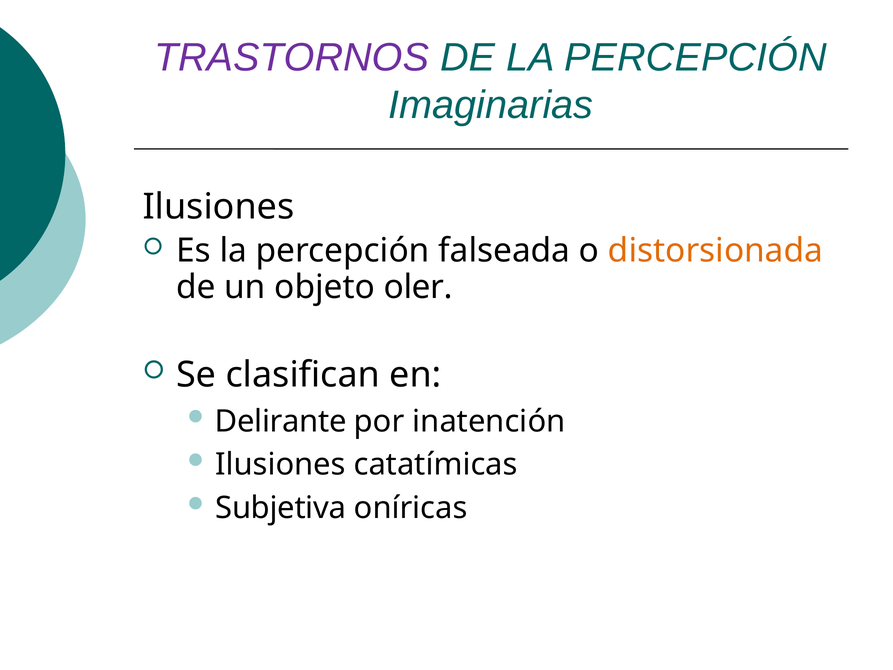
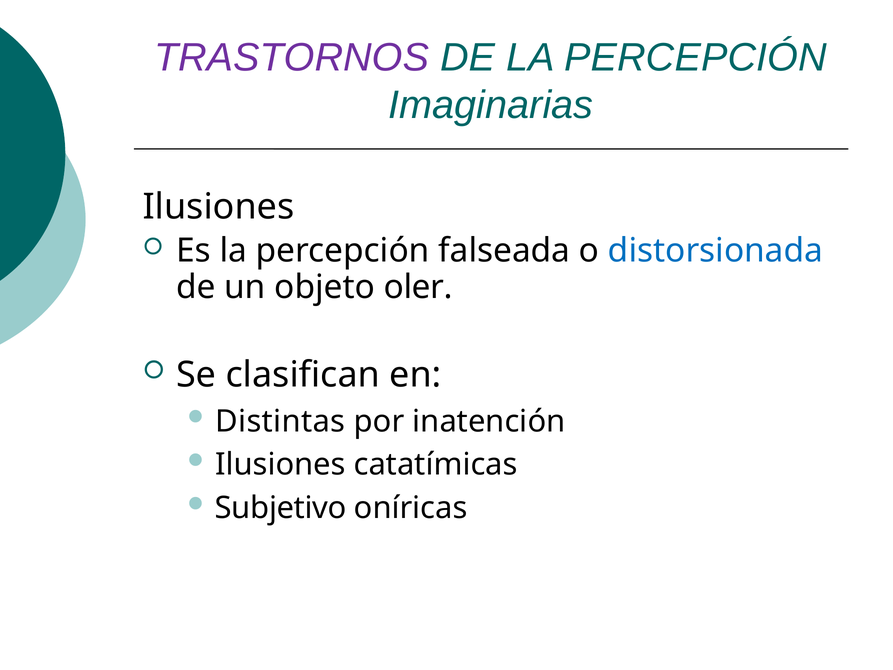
distorsionada colour: orange -> blue (716, 251)
Delirante: Delirante -> Distintas (280, 421)
Subjetiva: Subjetiva -> Subjetivo (281, 508)
